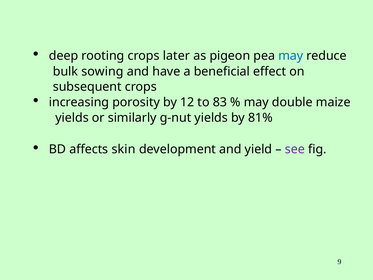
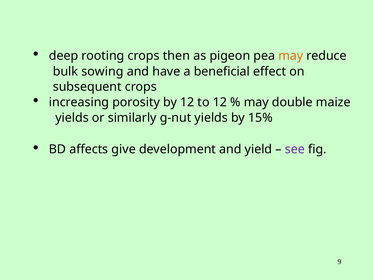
later: later -> then (176, 56)
may colour: blue -> orange (291, 56)
to 83: 83 -> 12 (220, 102)
81%: 81% -> 15% (260, 118)
skin: skin -> give (124, 149)
